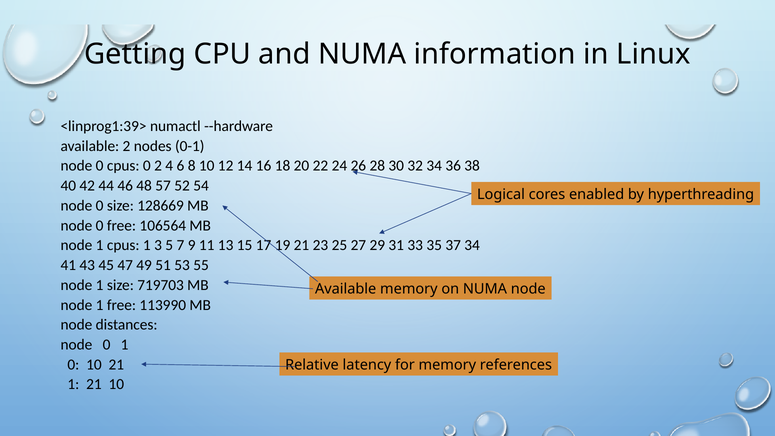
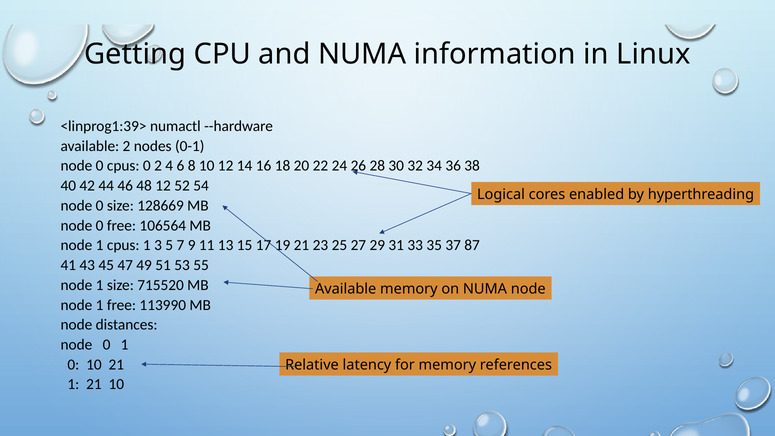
48 57: 57 -> 12 (163, 186)
37 34: 34 -> 87 (472, 245)
719703: 719703 -> 715520 (161, 285)
